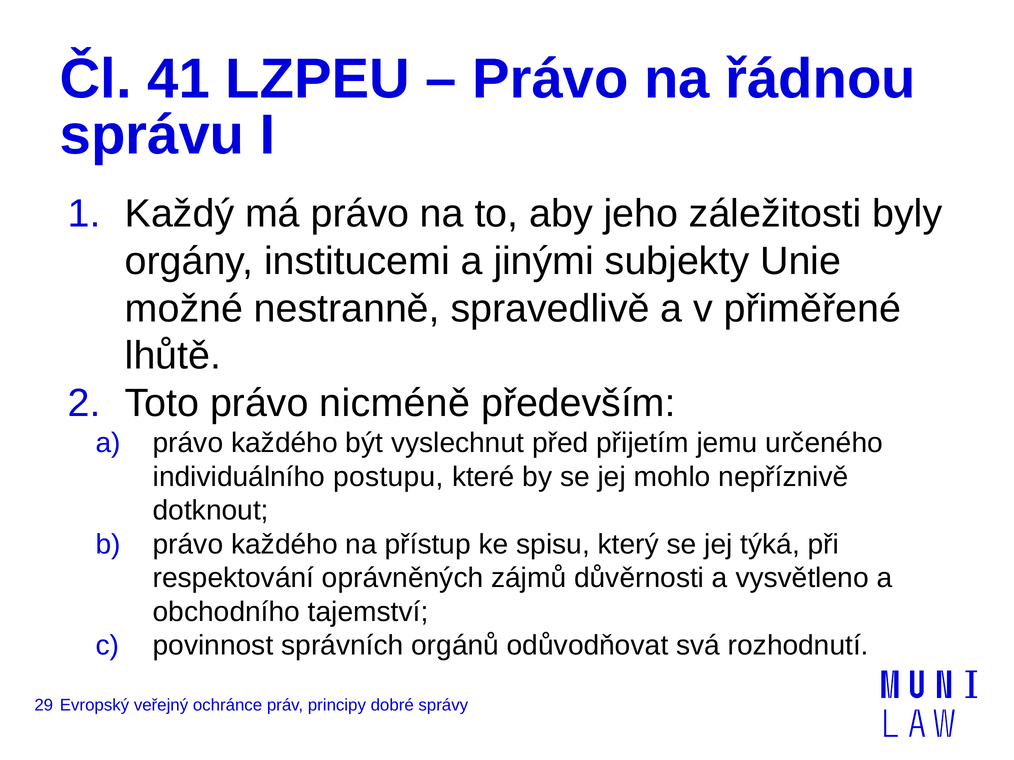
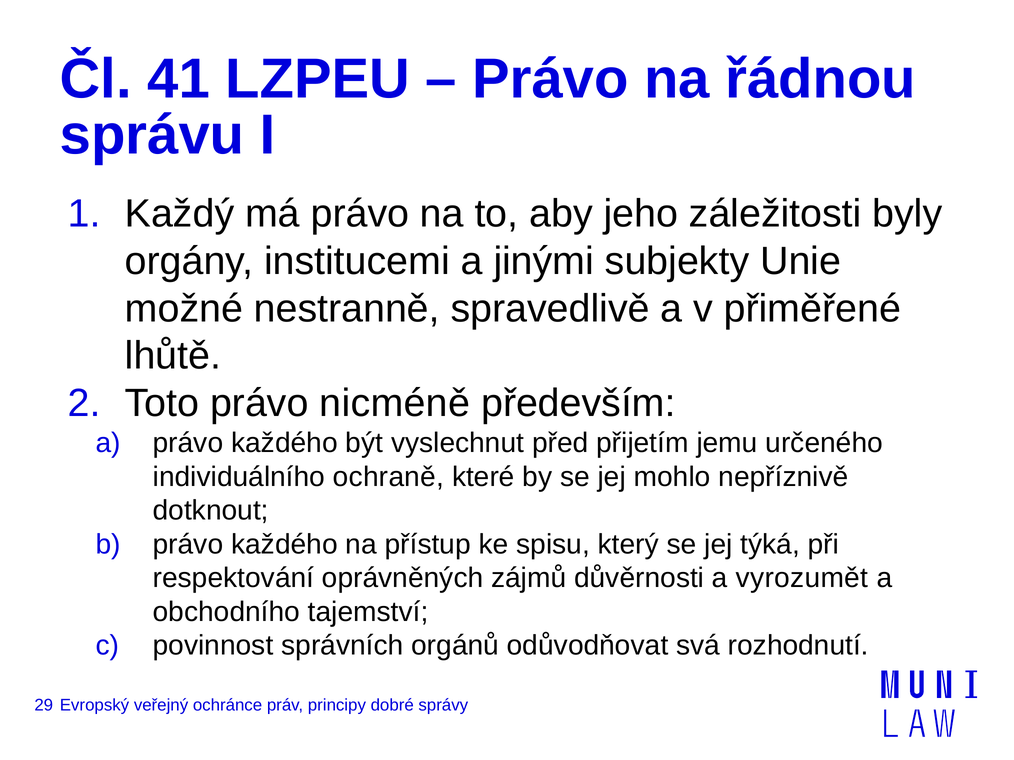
postupu: postupu -> ochraně (388, 477)
vysvětleno: vysvětleno -> vyrozumět (802, 578)
